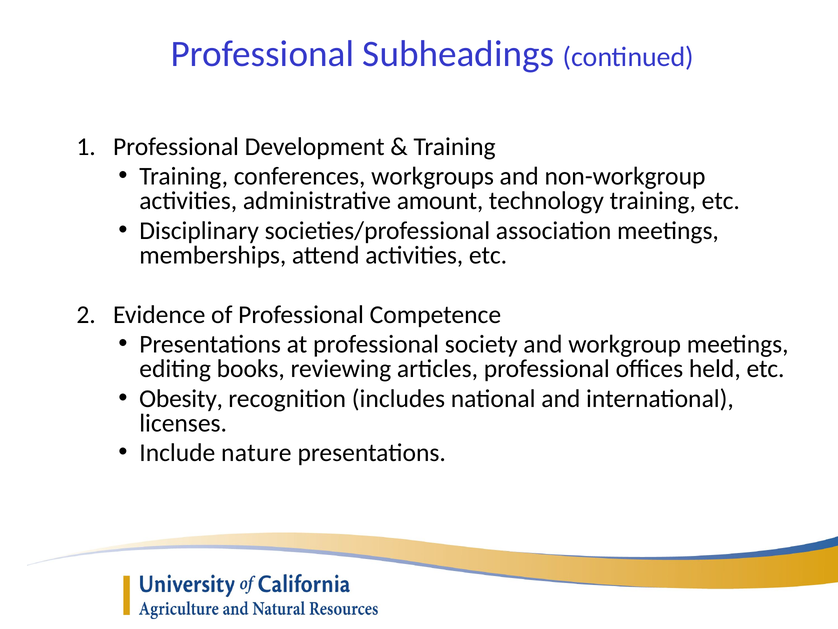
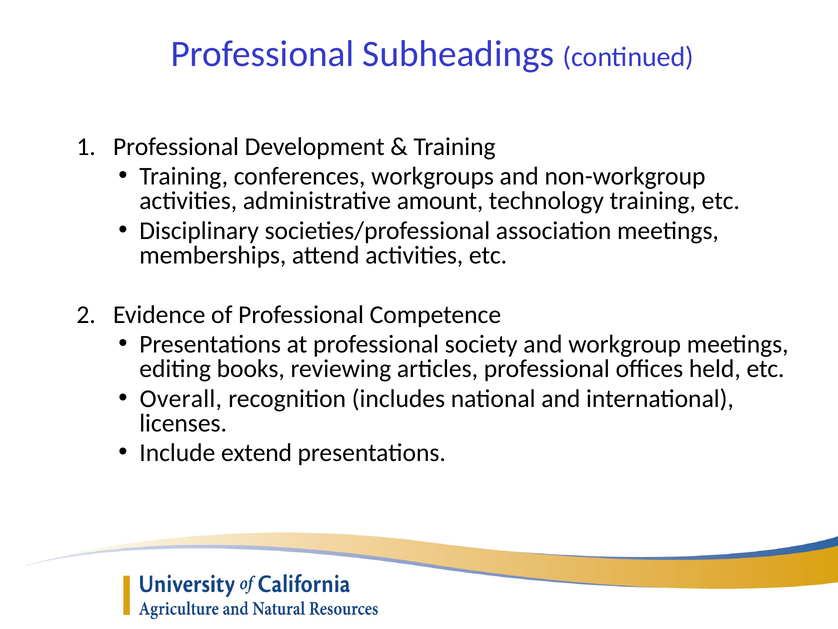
Obesity: Obesity -> Overall (181, 398)
nature: nature -> extend (257, 453)
